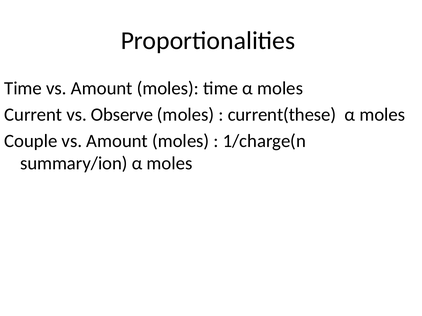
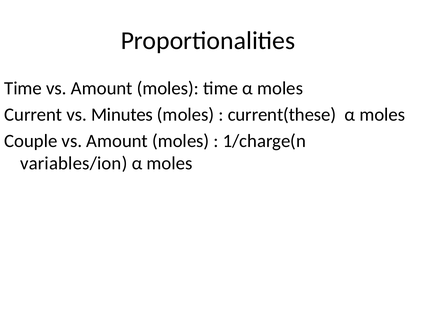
Observe: Observe -> Minutes (122, 115)
summary/ion: summary/ion -> variables/ion (74, 164)
